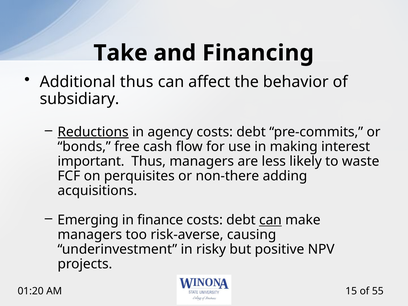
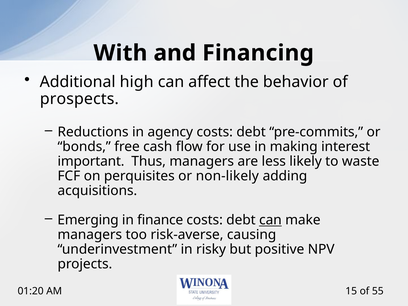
Take: Take -> With (120, 53)
Additional thus: thus -> high (137, 82)
subsidiary: subsidiary -> prospects (79, 99)
Reductions underline: present -> none (93, 132)
non-there: non-there -> non-likely (227, 176)
